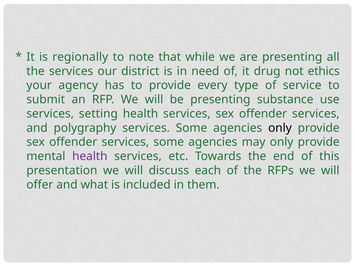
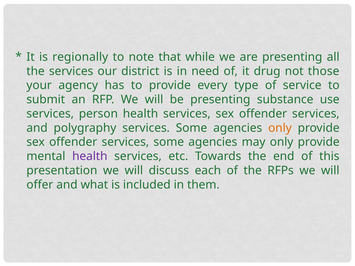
ethics: ethics -> those (324, 71)
setting: setting -> person (98, 114)
only colour: black -> orange (280, 128)
